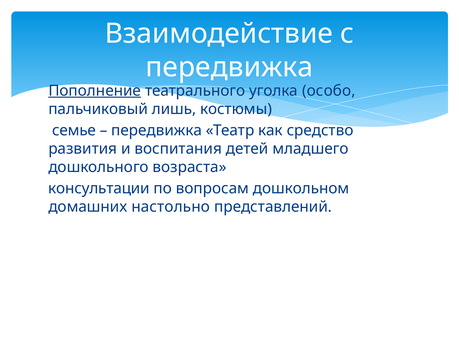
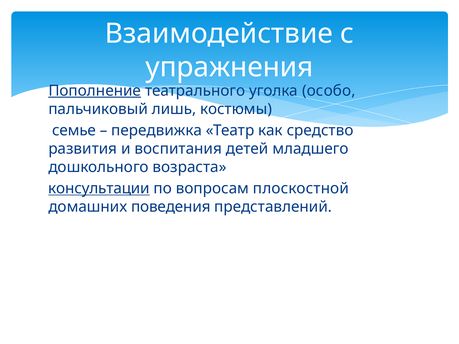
передвижка: передвижка -> упражнения (229, 67)
консультации underline: none -> present (99, 189)
дошкольном: дошкольном -> плоскостной (301, 189)
настольно: настольно -> поведения (171, 207)
